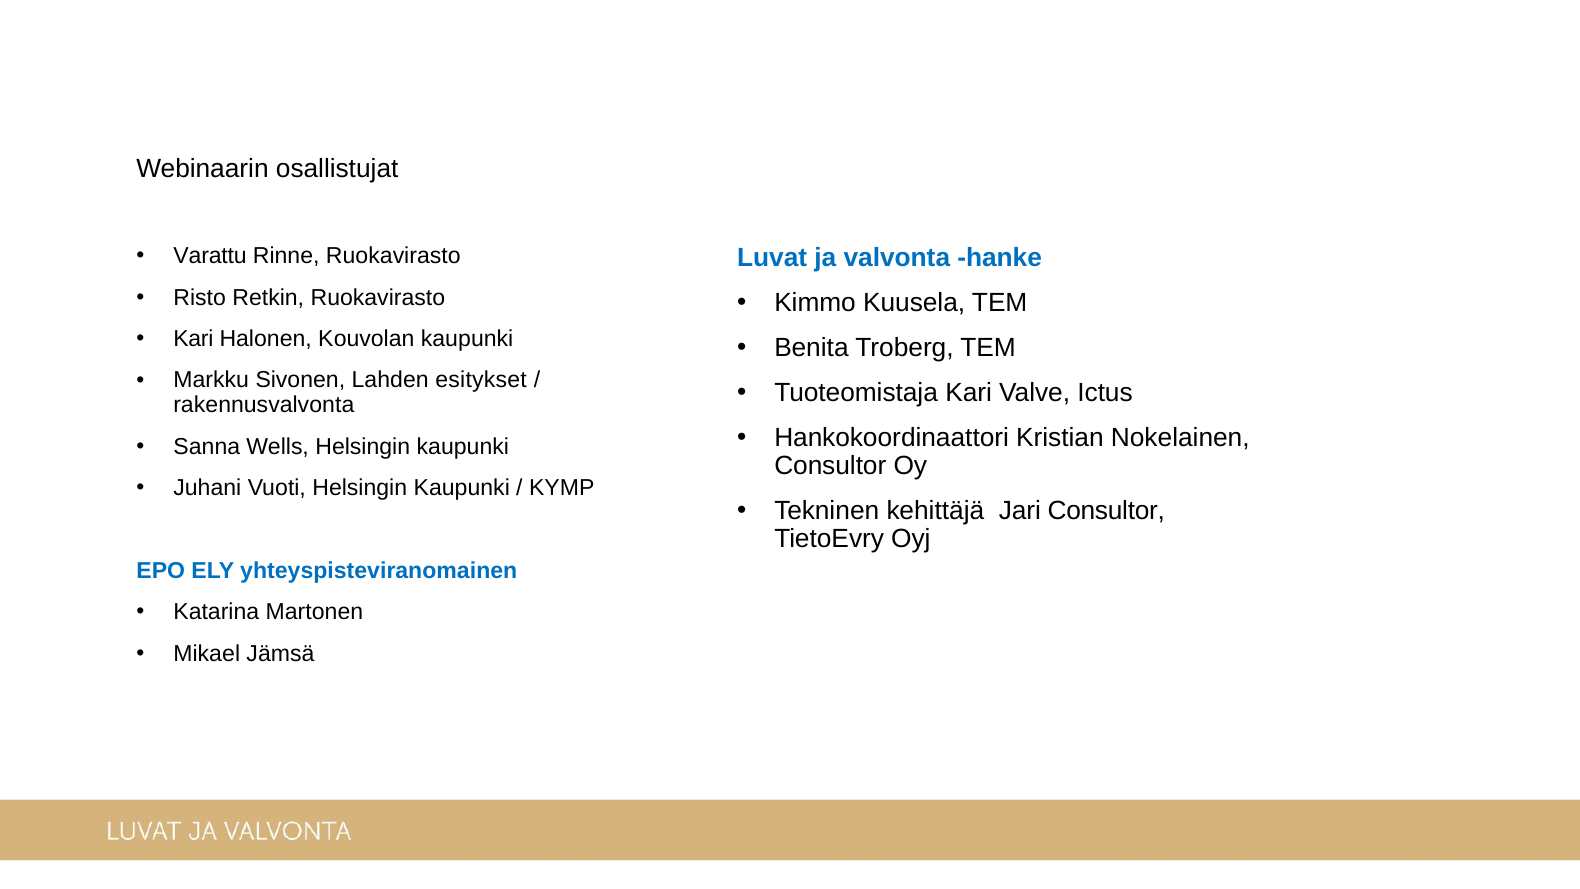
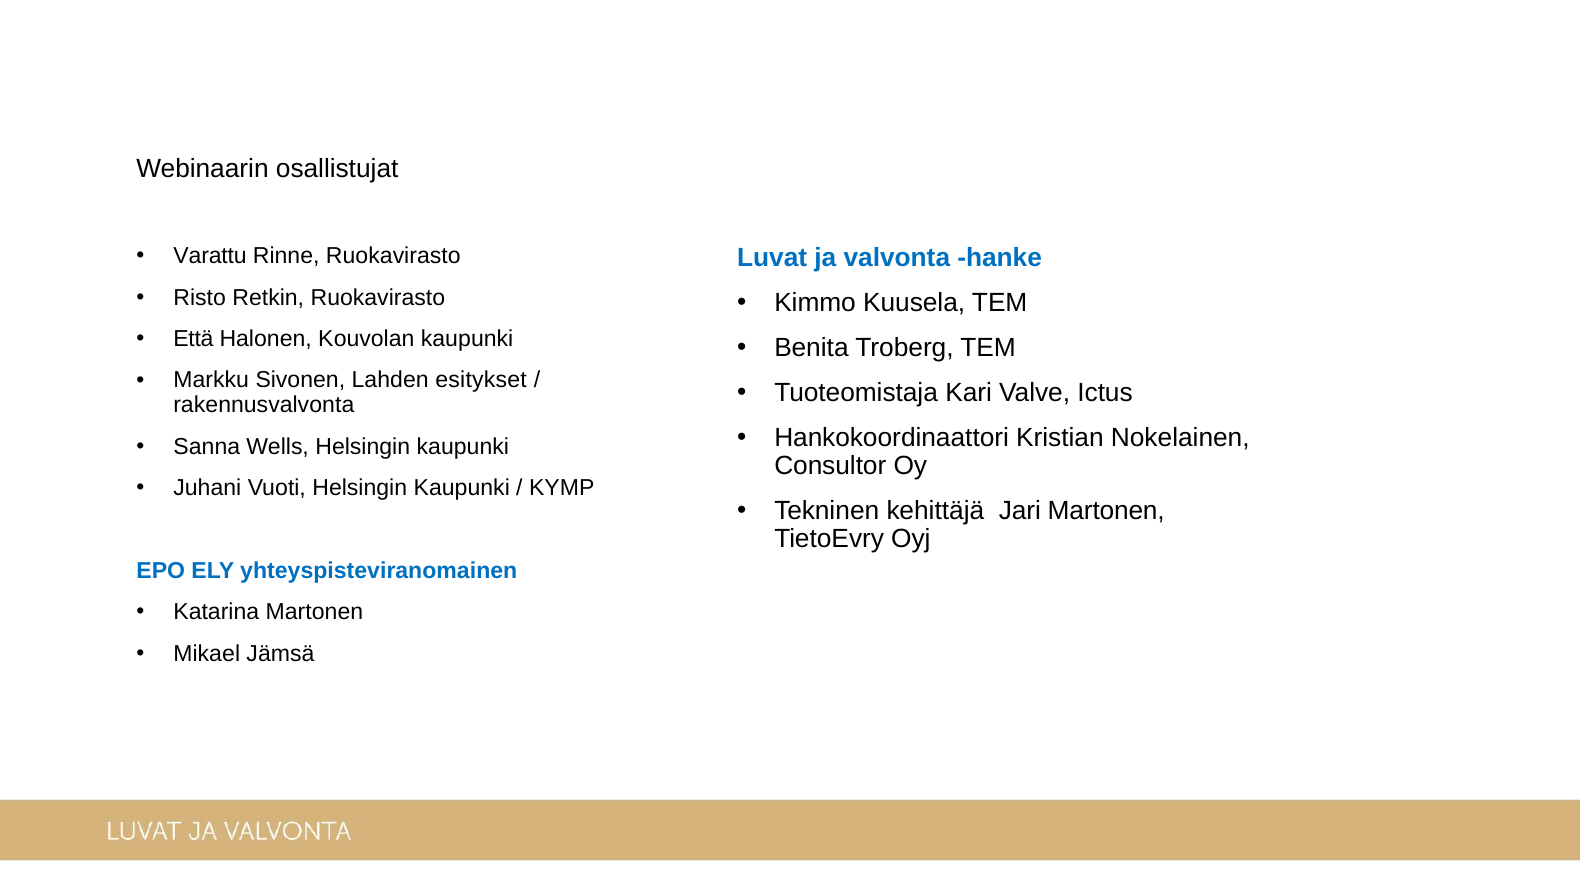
Kari: Kari -> Että (193, 339)
Jari Consultor: Consultor -> Martonen (1106, 511)
